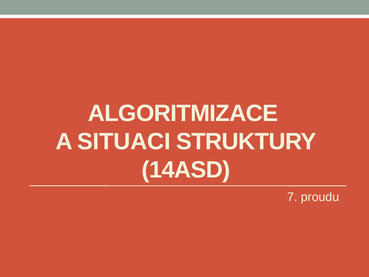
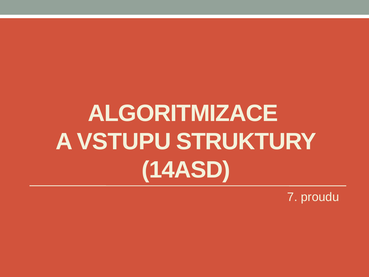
SITUACI: SITUACI -> VSTUPU (124, 141)
